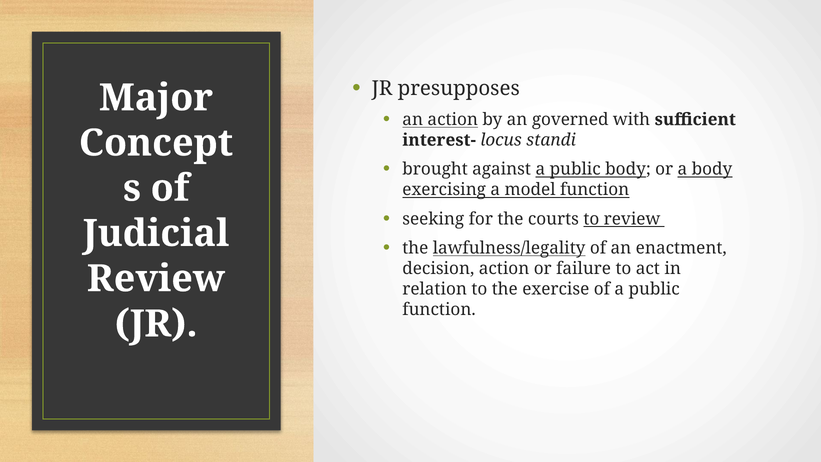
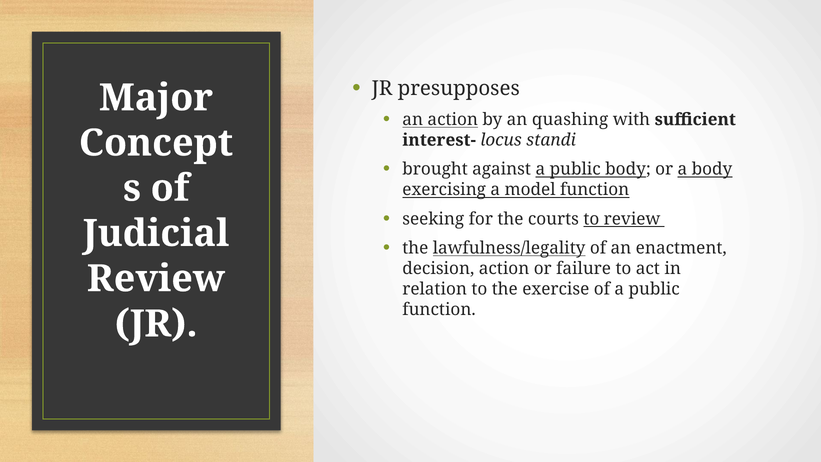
governed: governed -> quashing (570, 119)
